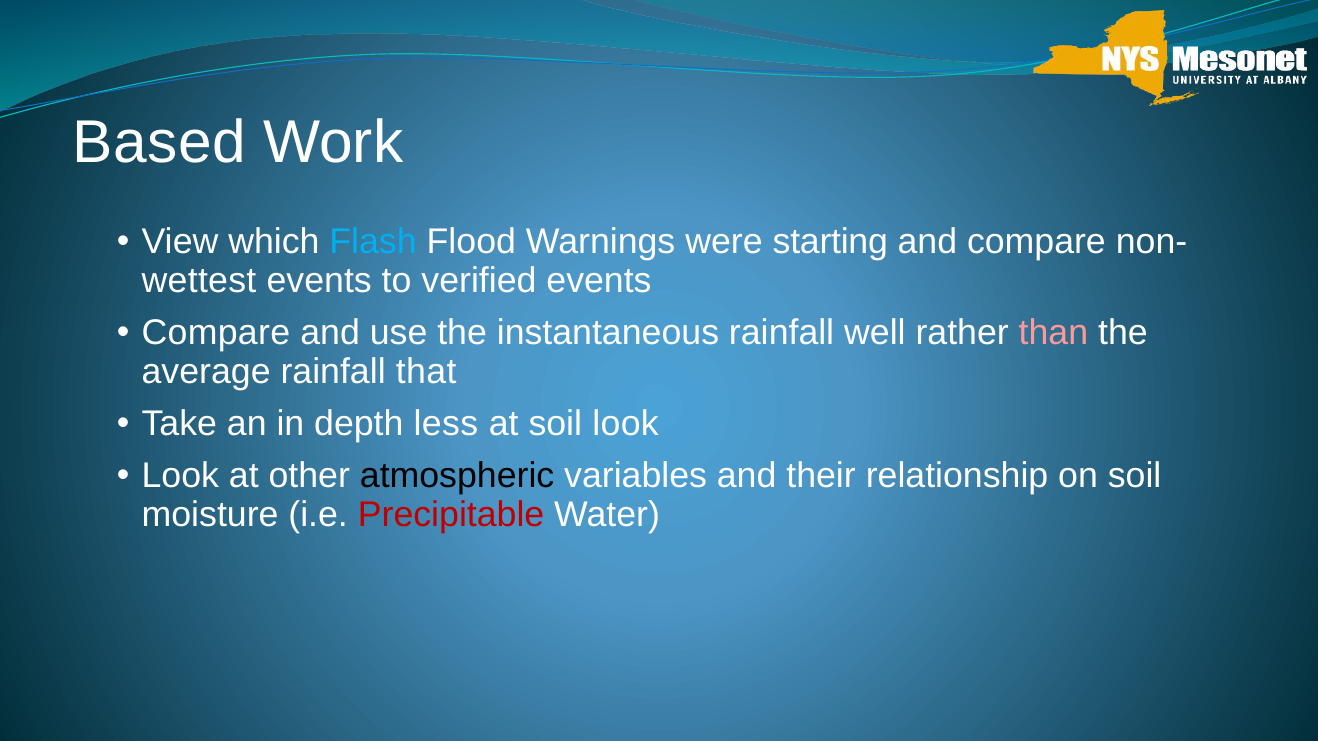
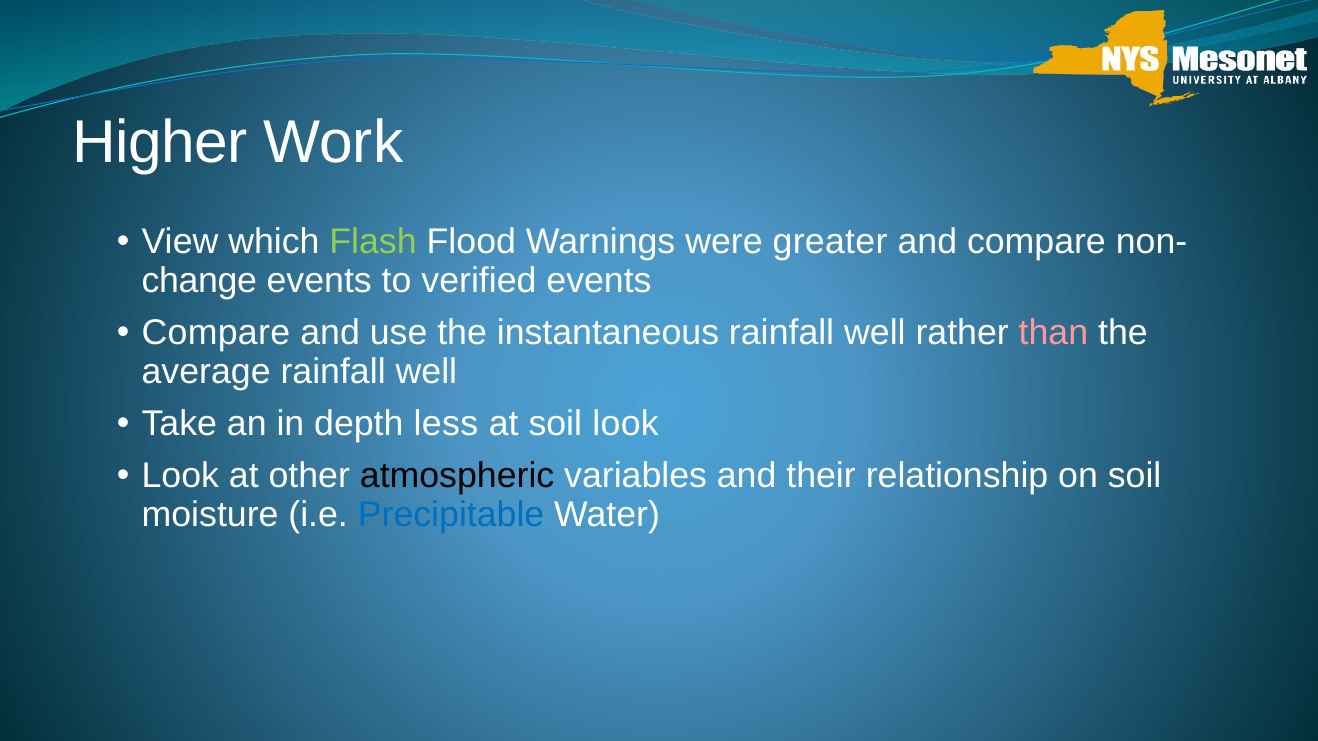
Based: Based -> Higher (160, 143)
Flash colour: light blue -> light green (373, 242)
starting: starting -> greater (830, 242)
wettest: wettest -> change (199, 281)
average rainfall that: that -> well (426, 372)
Precipitable colour: red -> blue (451, 515)
